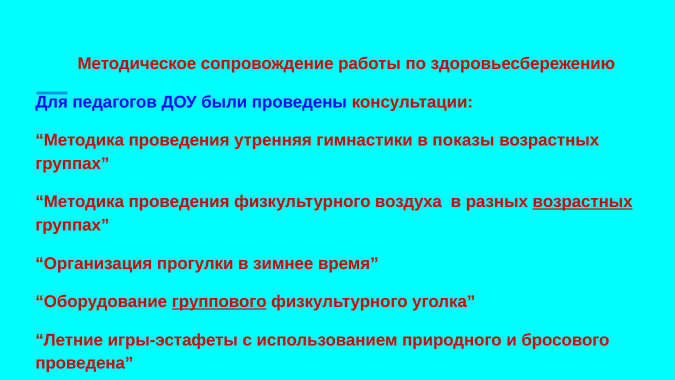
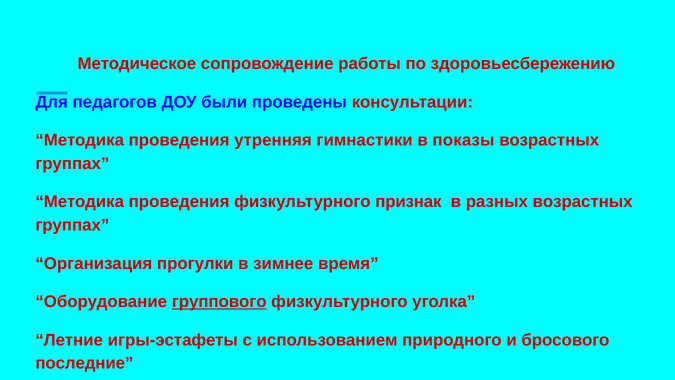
воздуха: воздуха -> признак (408, 202)
возрастных underline: present -> none (583, 202)
проведена: проведена -> последние (84, 363)
